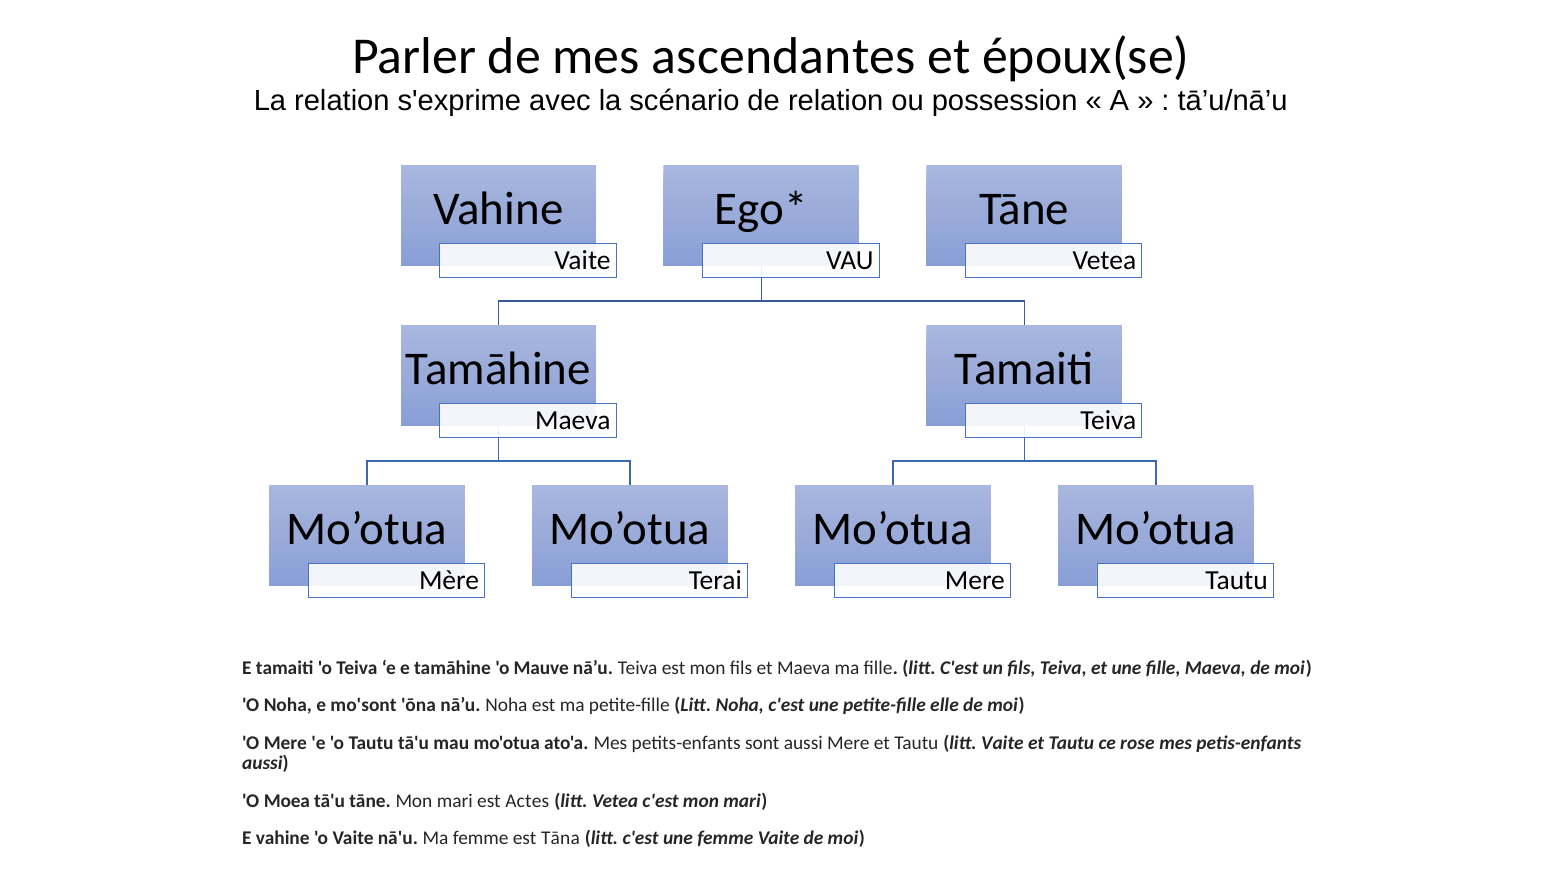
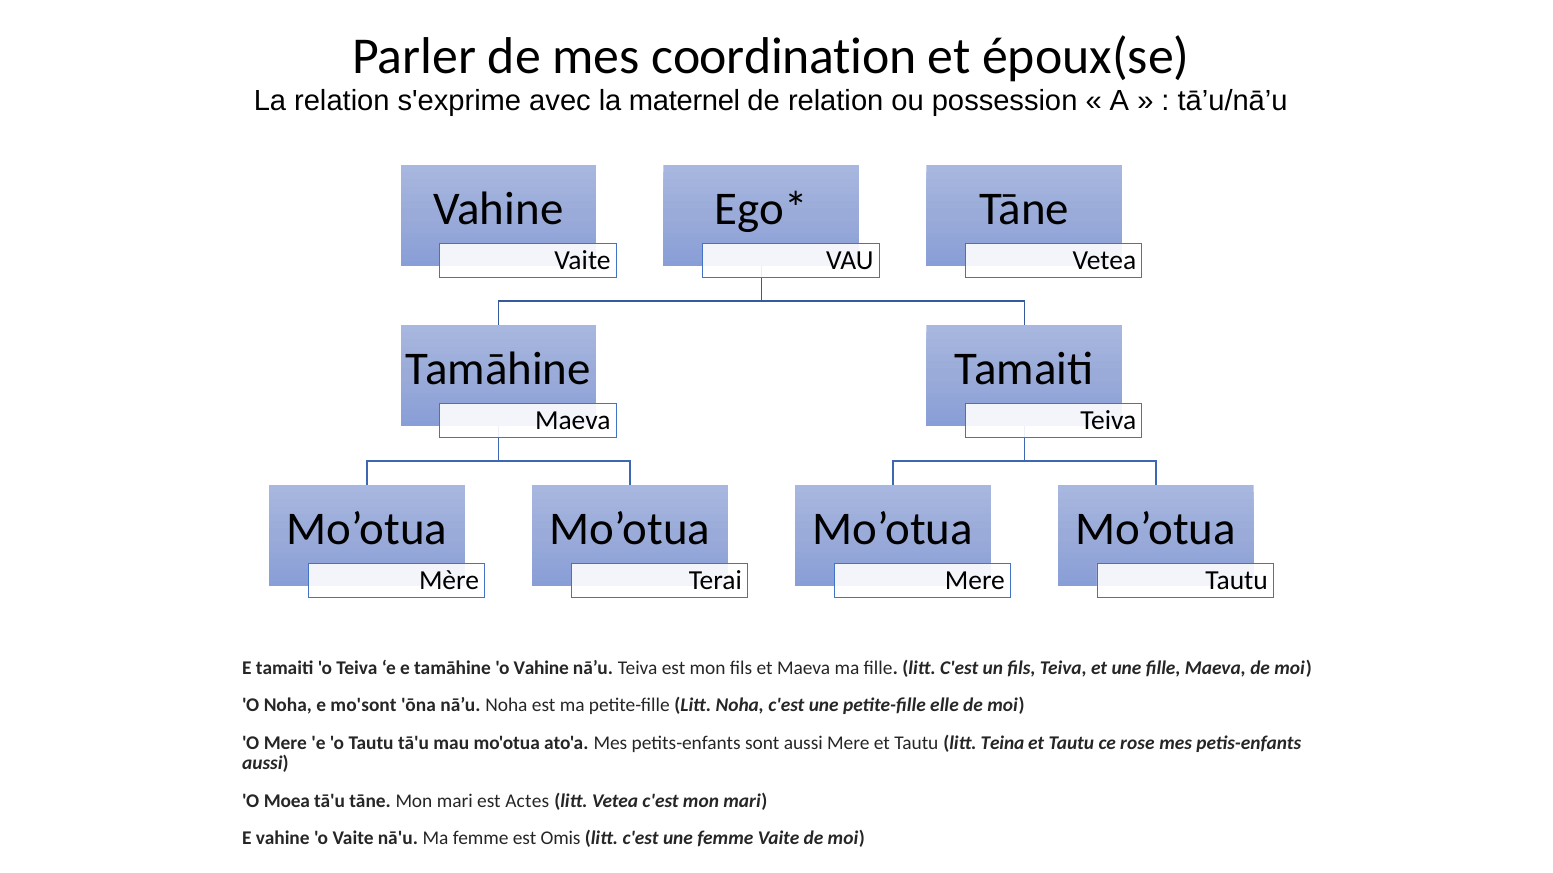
ascendantes: ascendantes -> coordination (784, 57)
scénario: scénario -> maternel (685, 101)
o Mauve: Mauve -> Vahine (541, 669)
litt Vaite: Vaite -> Teina (1002, 743)
Tāna: Tāna -> Omis (561, 838)
